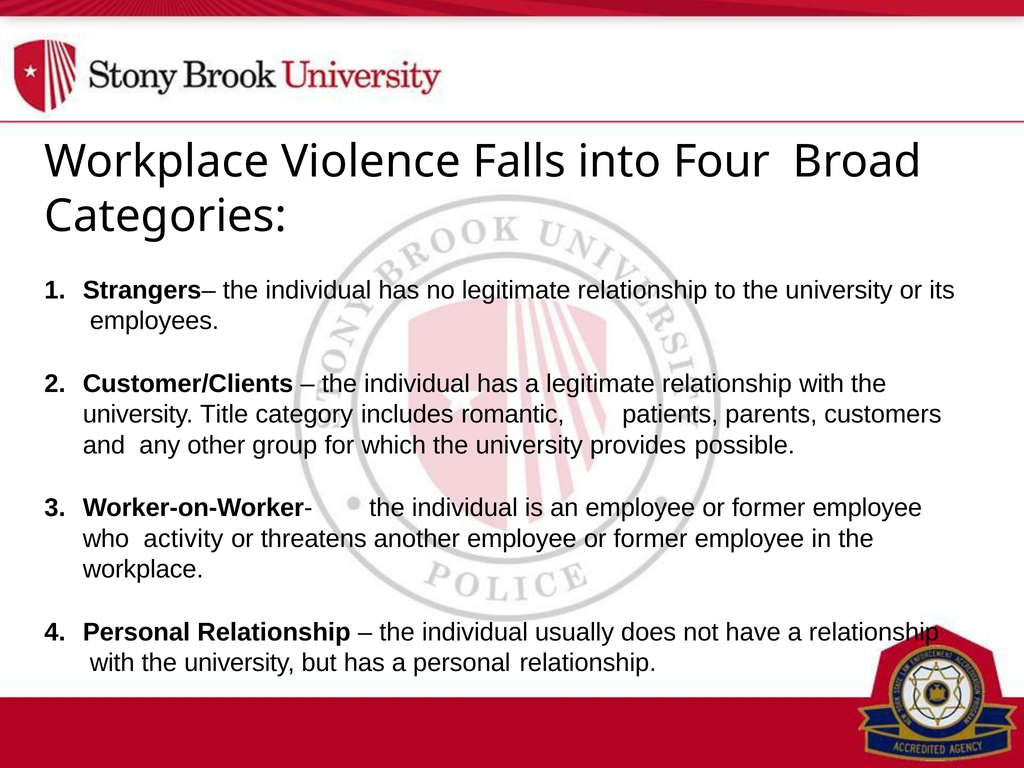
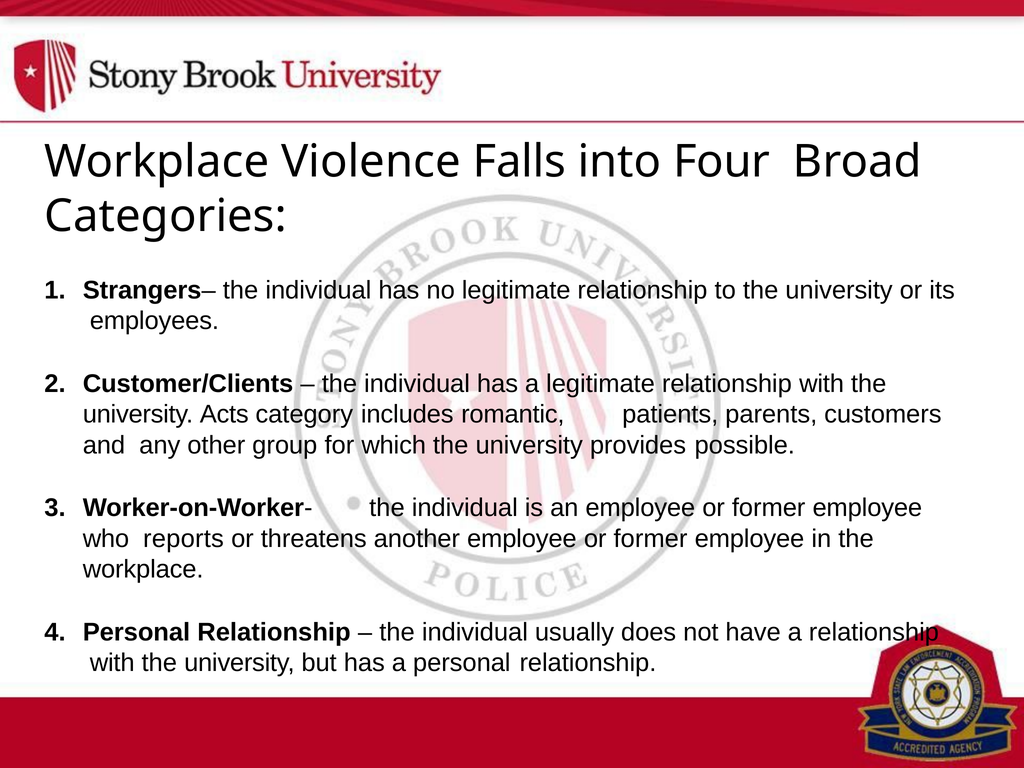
Title: Title -> Acts (224, 414)
activity: activity -> reports (183, 539)
